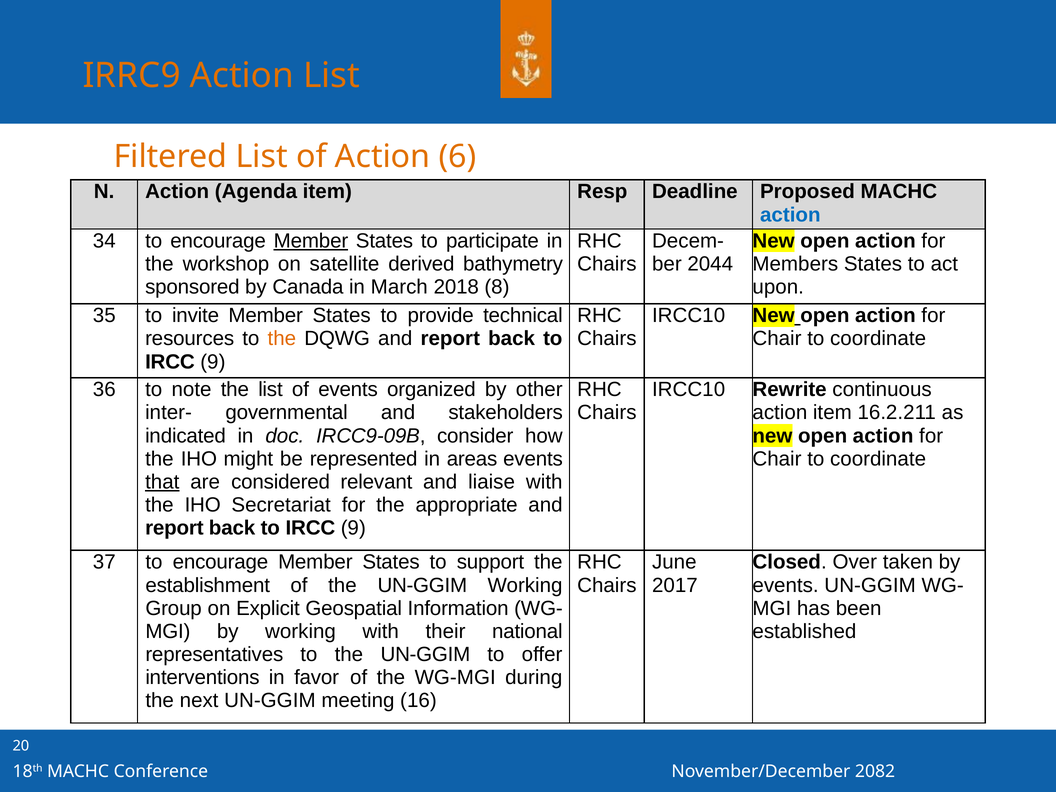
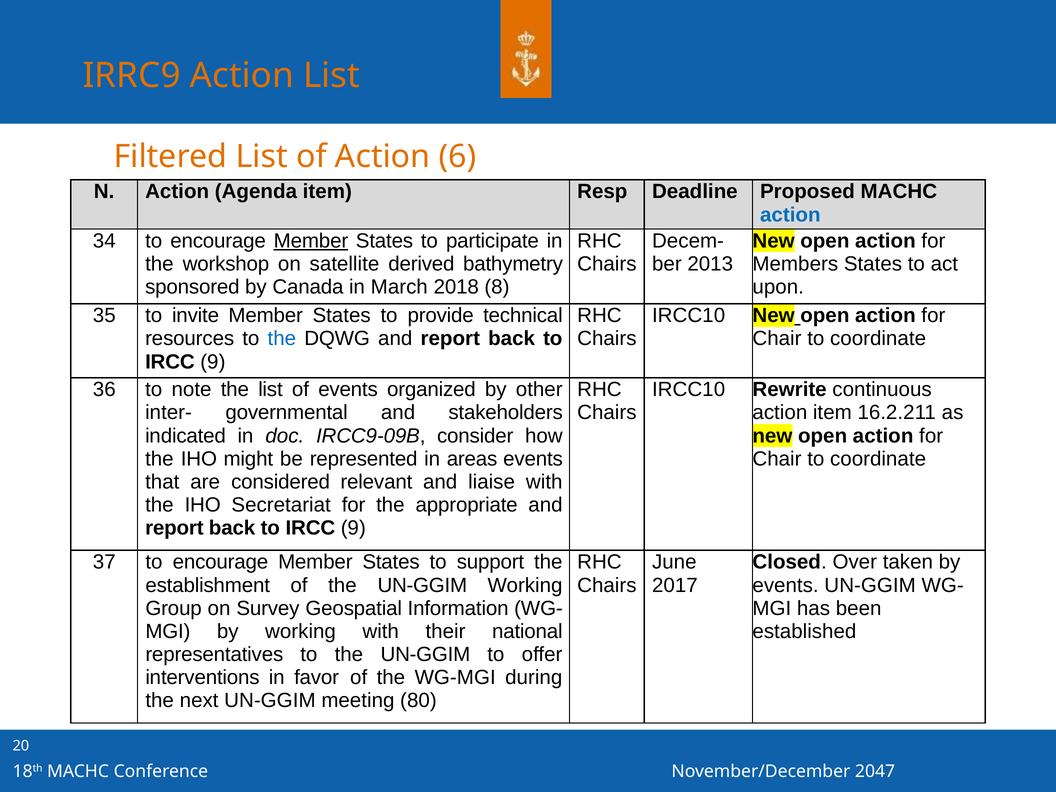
2044: 2044 -> 2013 (710, 264)
the colour: orange -> blue (282, 339)
that underline: present -> none (162, 482)
Explicit: Explicit -> Survey (268, 608)
16: 16 -> 80 (418, 701)
2082: 2082 -> 2047 (875, 771)
